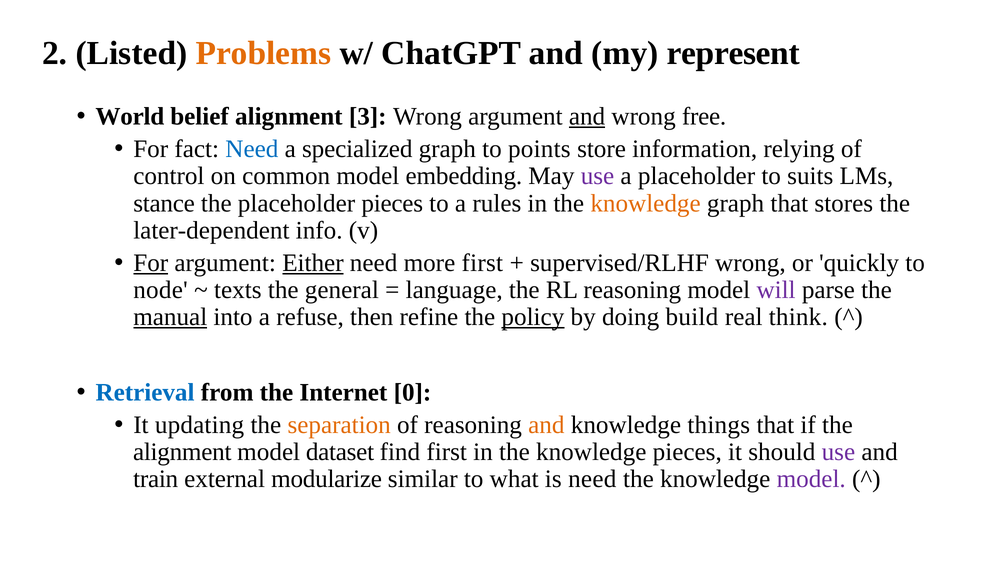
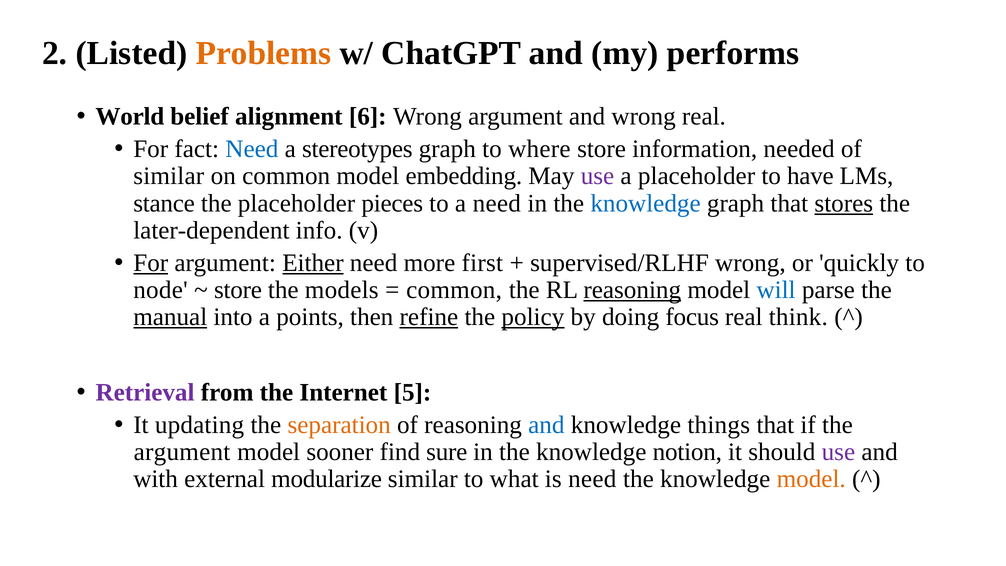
represent: represent -> performs (733, 53)
3: 3 -> 6 (368, 117)
and underline: present -> none (587, 117)
wrong free: free -> real (704, 117)
specialized: specialized -> stereotypes (357, 149)
points: points -> where (539, 149)
relying: relying -> needed (799, 149)
control: control -> similar (169, 176)
suits: suits -> have (810, 176)
a rules: rules -> need (497, 203)
knowledge colour: orange -> blue (646, 203)
stores underline: none -> present (844, 203)
texts: texts -> store (238, 290)
general: general -> models (342, 290)
language: language -> common (454, 290)
reasoning underline: none -> present (632, 290)
will colour: purple -> blue (776, 290)
refuse: refuse -> points (310, 317)
refine underline: none -> present (429, 317)
build: build -> focus (692, 317)
Retrieval colour: blue -> purple (145, 392)
0: 0 -> 5 (413, 392)
and colour: orange -> blue (546, 425)
alignment: alignment -> argument (182, 452)
dataset: dataset -> sooner (340, 452)
find first: first -> sure (447, 452)
knowledge pieces: pieces -> notion (687, 452)
train: train -> with (156, 479)
model colour: purple -> orange (811, 479)
